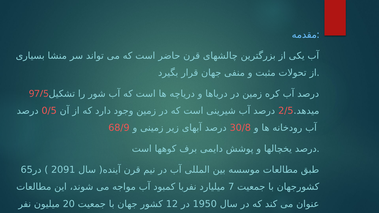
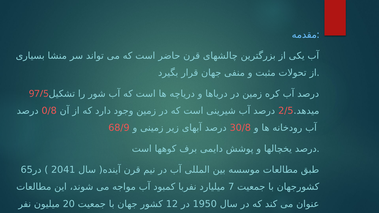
0/5: 0/5 -> 0/8 (49, 111)
2091: 2091 -> 2041 (63, 170)
